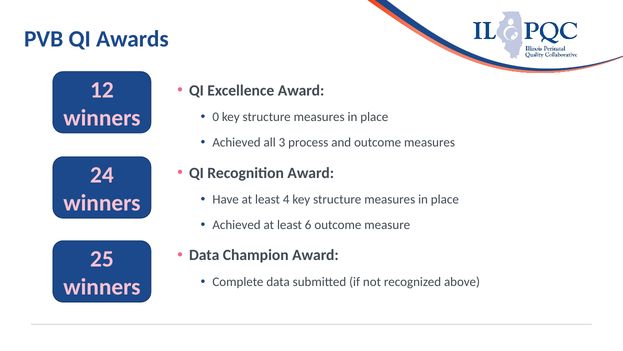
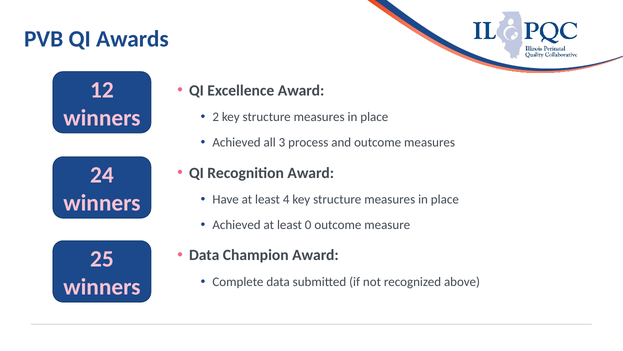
0: 0 -> 2 (216, 117)
6: 6 -> 0 (308, 225)
